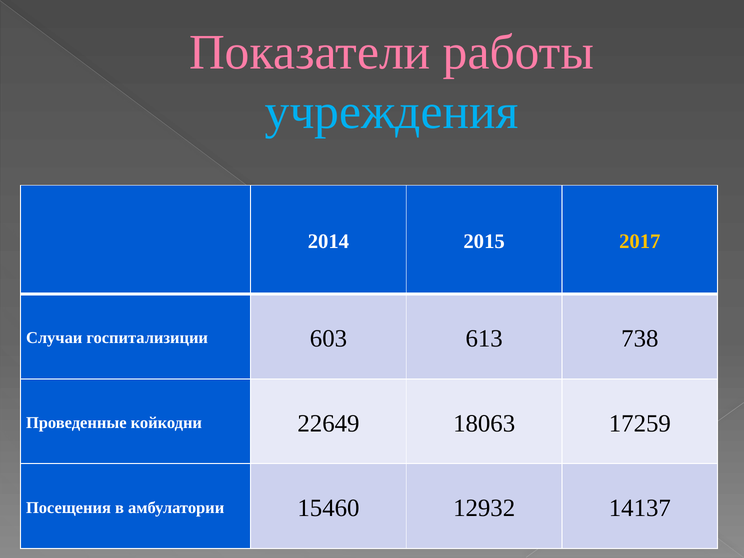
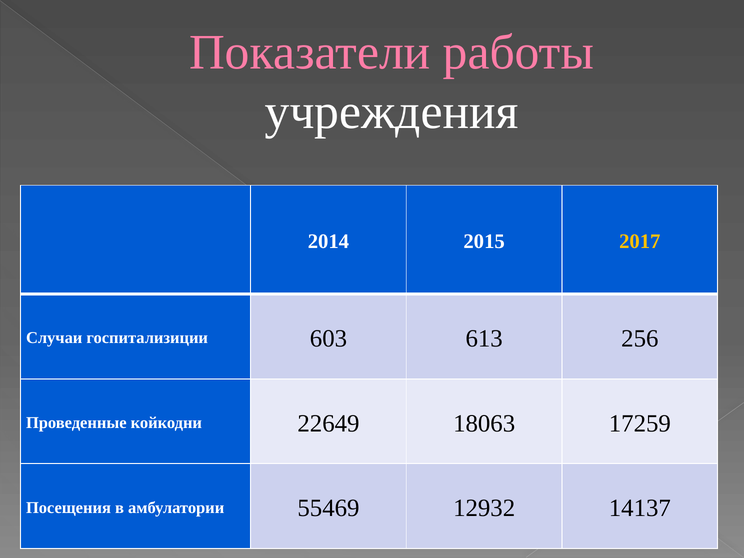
учреждения colour: light blue -> white (392, 112)
738: 738 -> 256 (640, 339)
15460: 15460 -> 55469 (328, 508)
